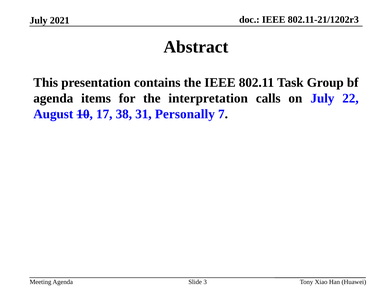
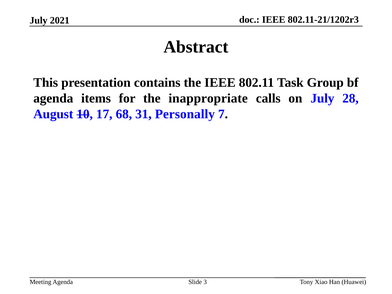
interpretation: interpretation -> inappropriate (208, 98)
22: 22 -> 28 (350, 98)
38: 38 -> 68 (124, 114)
